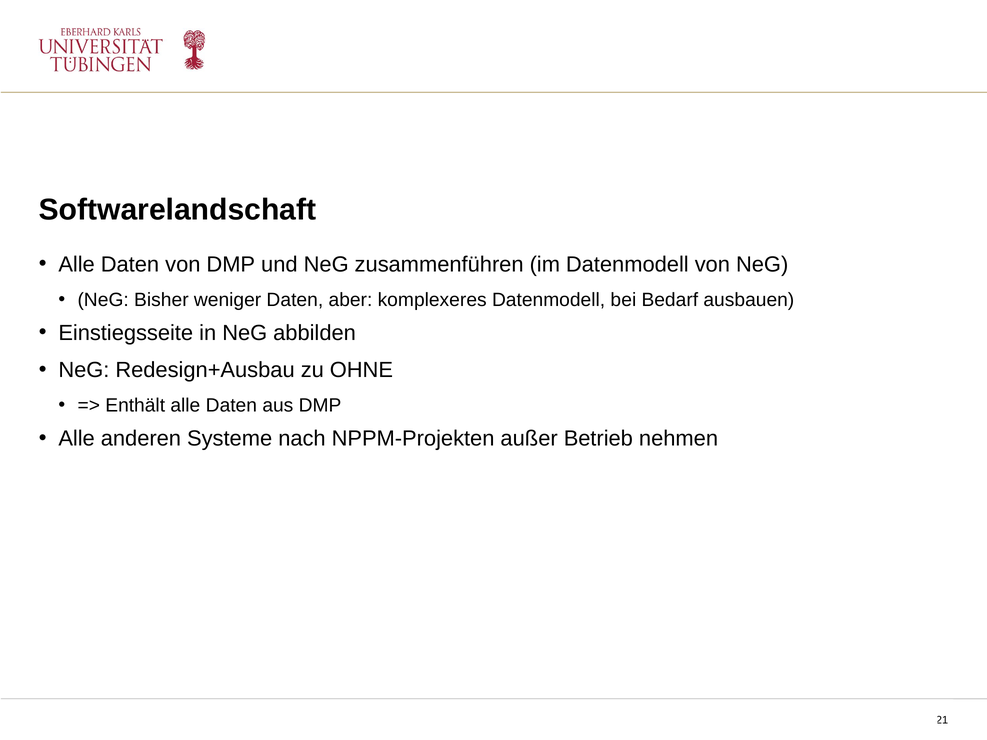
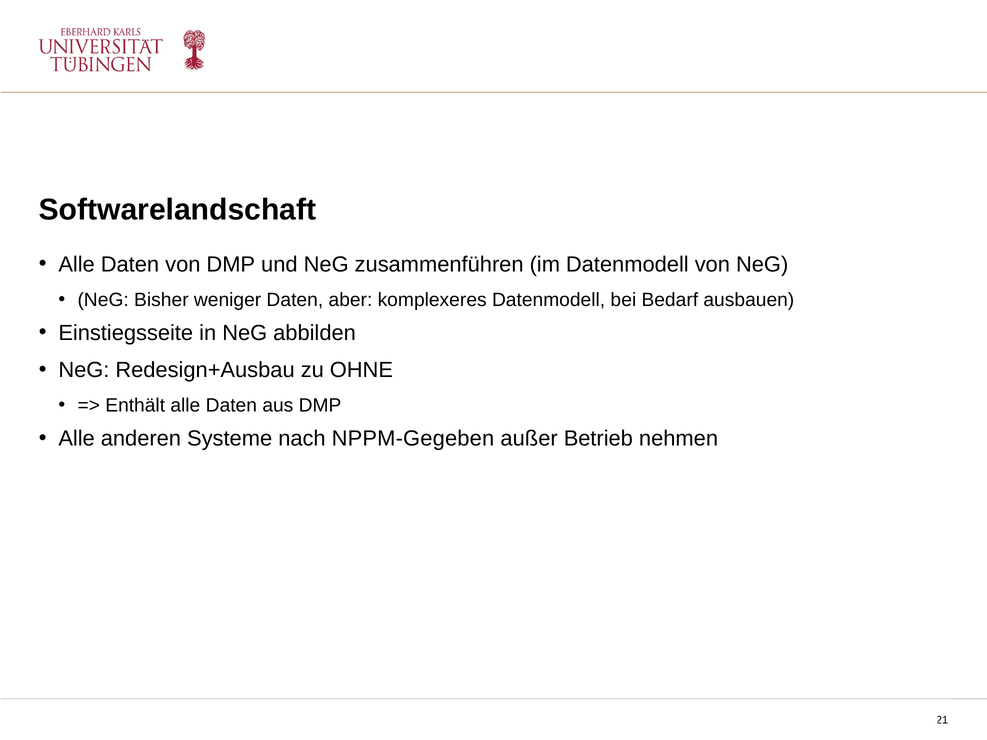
NPPM-Projekten: NPPM-Projekten -> NPPM-Gegeben (413, 439)
